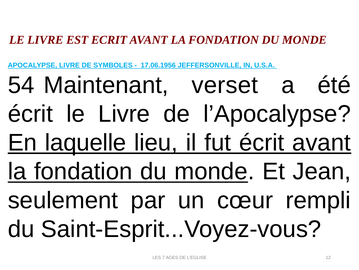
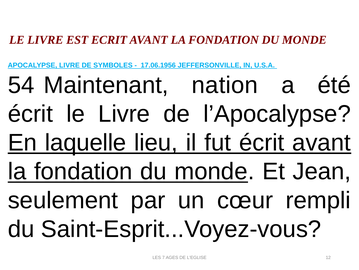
verset: verset -> nation (225, 85)
